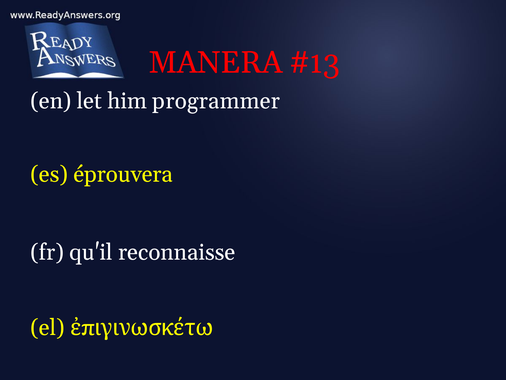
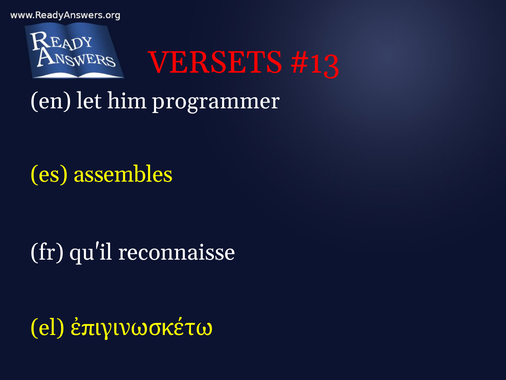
MANERA: MANERA -> VERSETS (216, 62)
éprouvera: éprouvera -> assembles (123, 174)
